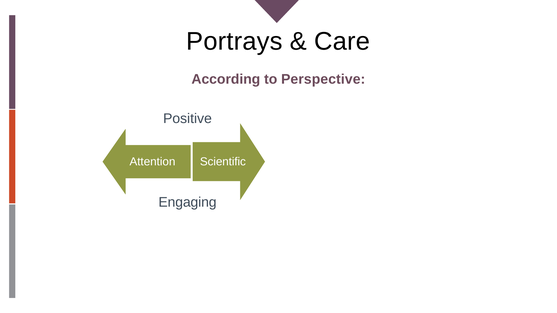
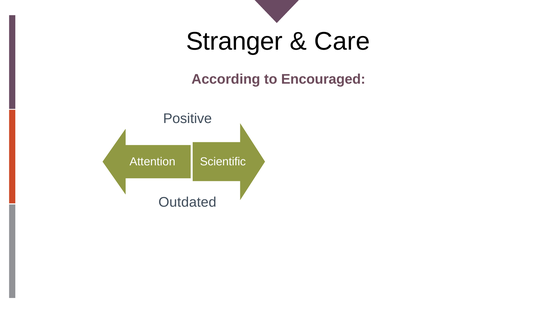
Portrays: Portrays -> Stranger (234, 41)
Perspective: Perspective -> Encouraged (323, 79)
Engaging: Engaging -> Outdated (187, 202)
